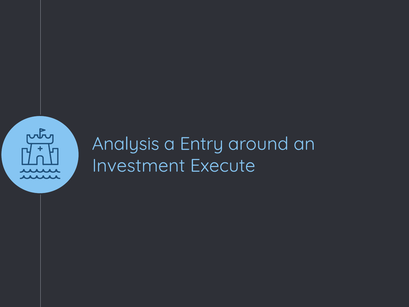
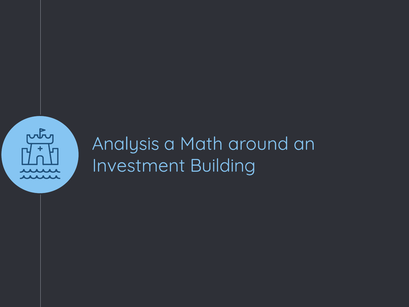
Entry: Entry -> Math (201, 144)
Execute: Execute -> Building (223, 166)
